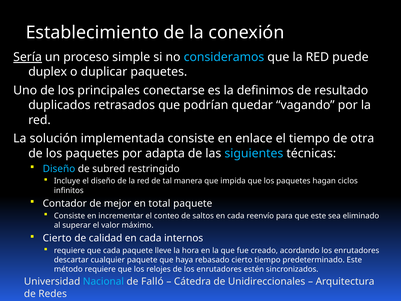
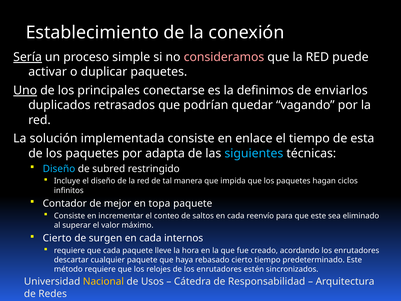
consideramos colour: light blue -> pink (224, 57)
duplex: duplex -> activar (48, 72)
Uno underline: none -> present (25, 90)
resultado: resultado -> enviarlos (341, 90)
otra: otra -> esta (362, 138)
total: total -> topa (159, 203)
calidad: calidad -> surgen (106, 238)
Nacional colour: light blue -> yellow (103, 281)
Falló: Falló -> Usos (152, 281)
Unidireccionales: Unidireccionales -> Responsabilidad (267, 281)
